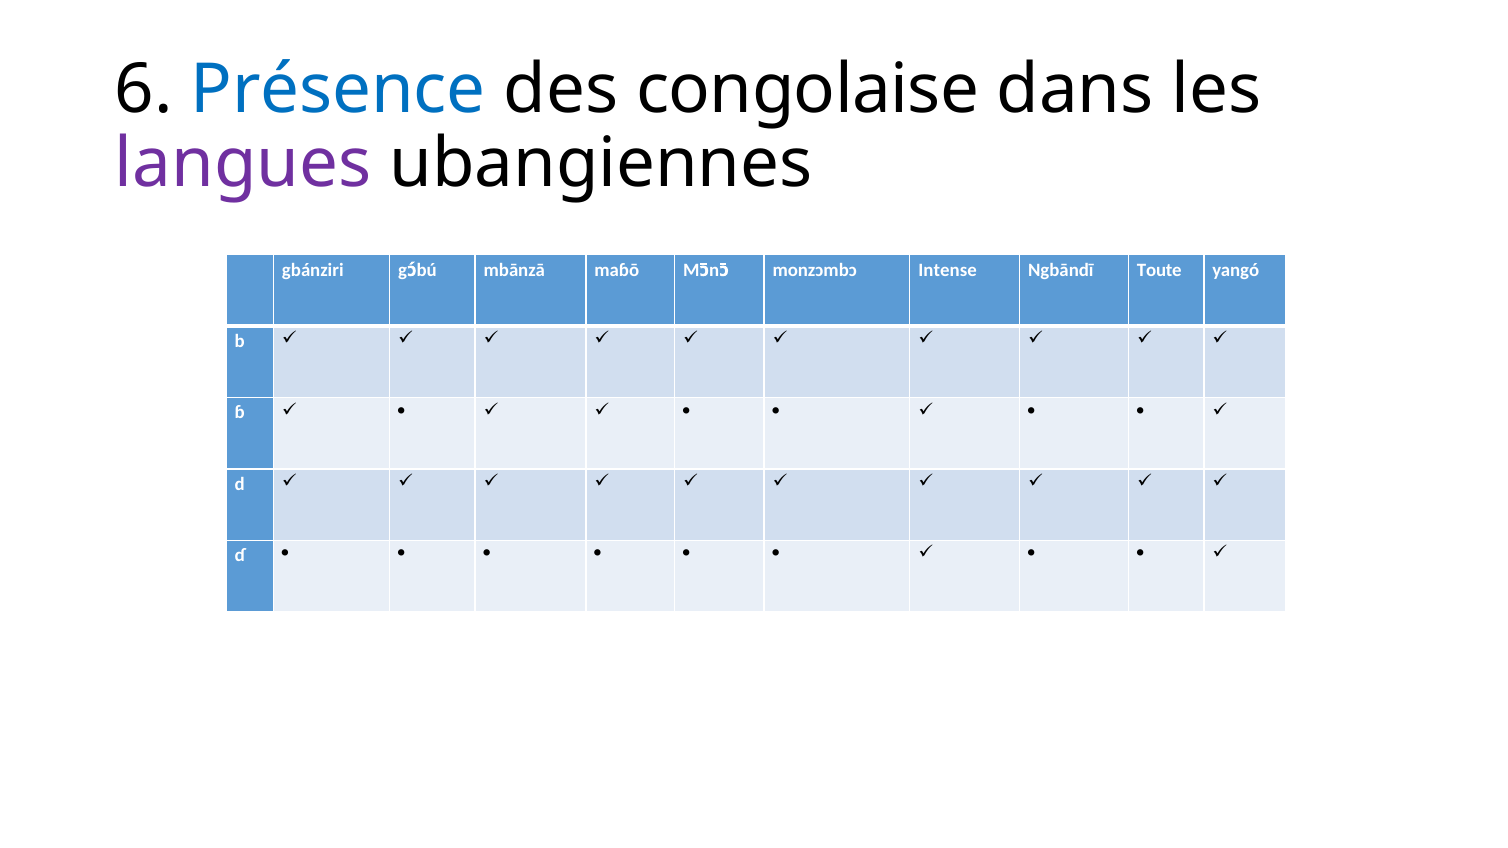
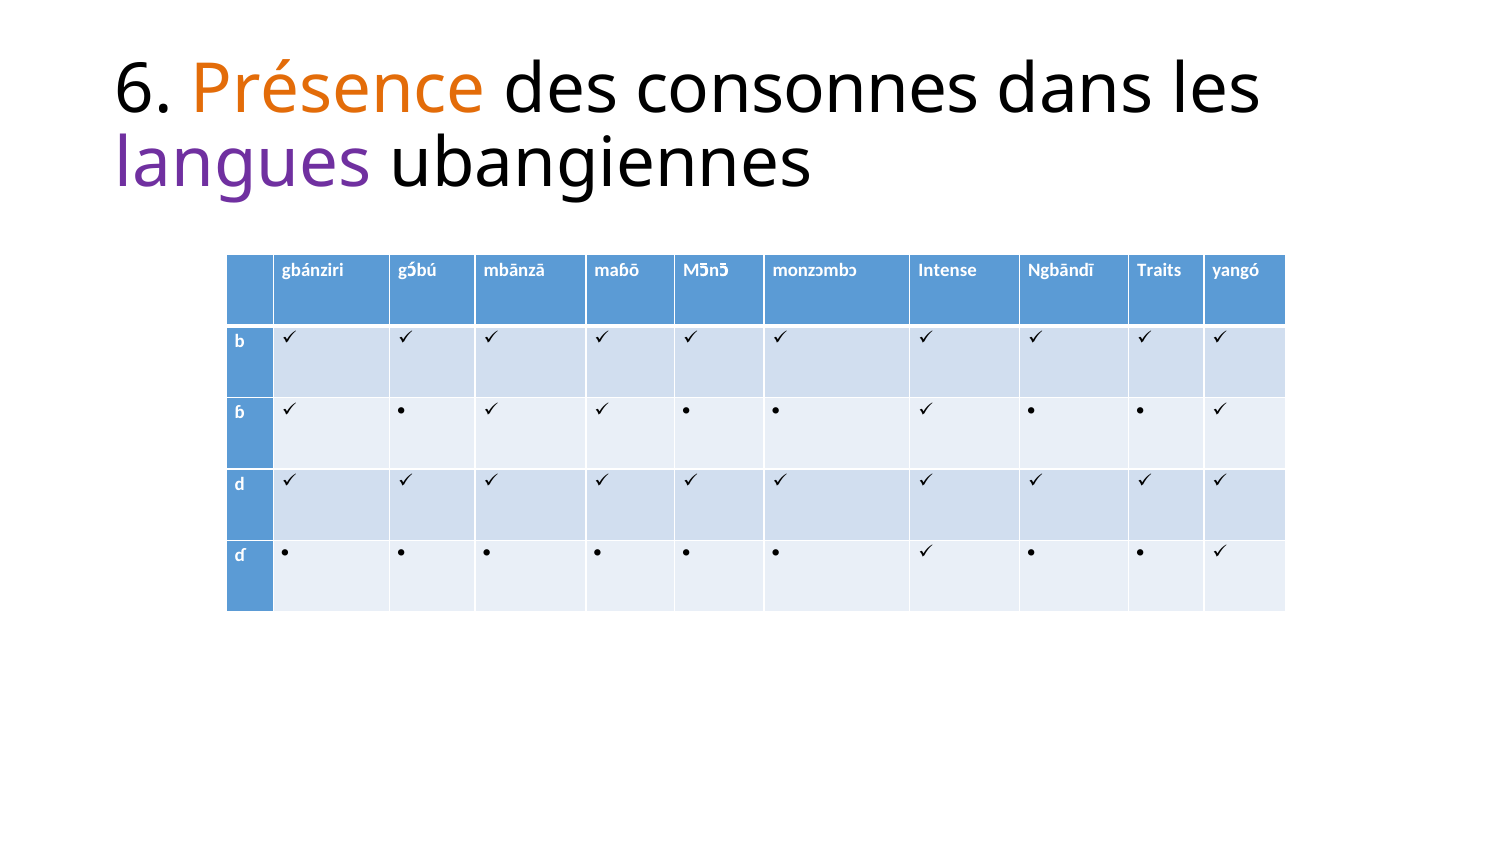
Présence colour: blue -> orange (338, 89)
congolaise: congolaise -> consonnes (808, 89)
Toute: Toute -> Traits (1159, 270)
